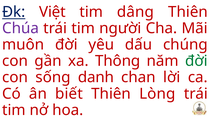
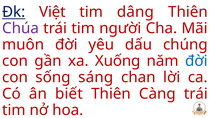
Thông: Thông -> Xuống (118, 61)
đời colour: green -> blue (196, 61)
danh: danh -> sáng (96, 77)
Lòng: Lòng -> Càng (157, 94)
